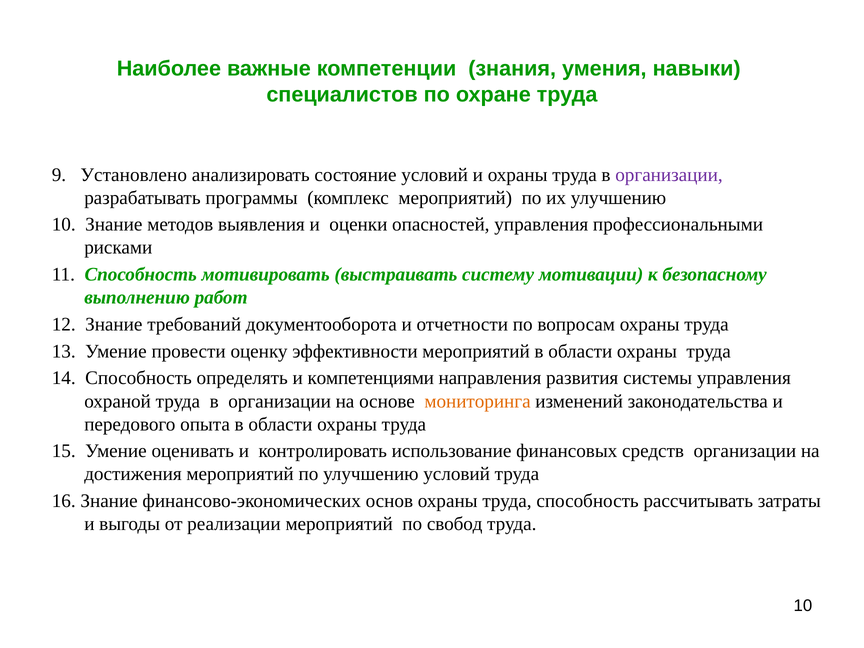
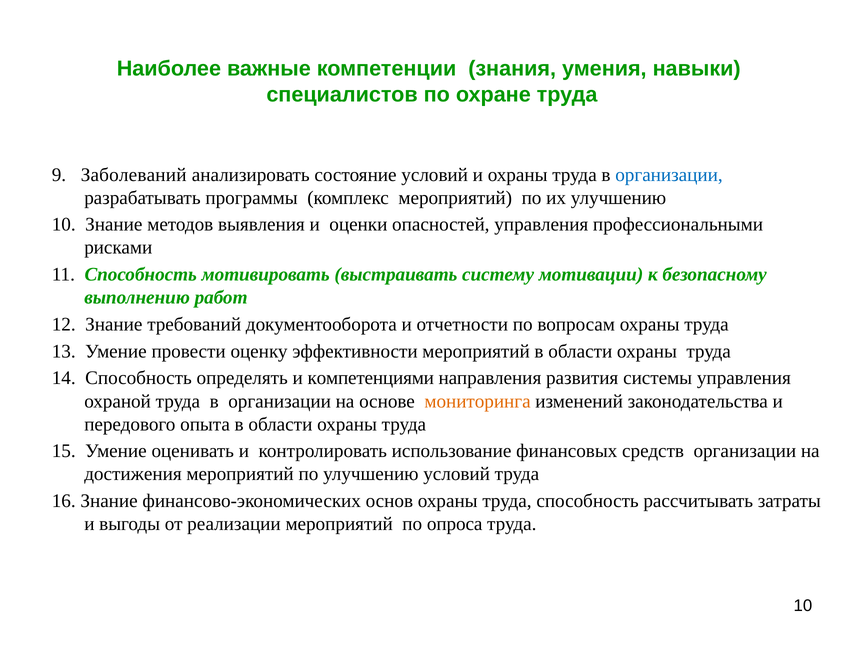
Установлено: Установлено -> Заболеваний (134, 175)
организации colour: purple -> blue (669, 175)
свобод: свобод -> опроса (455, 524)
